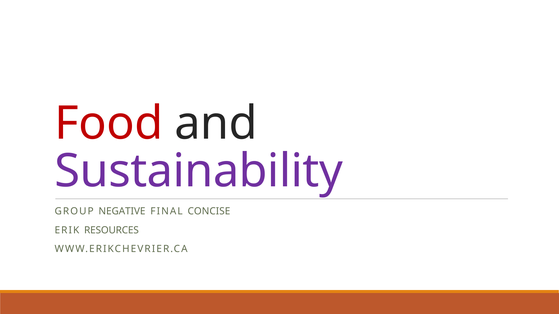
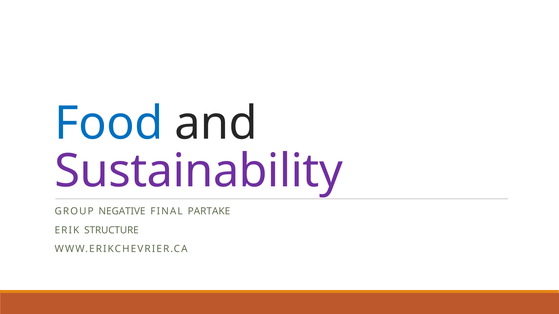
Food colour: red -> blue (109, 124)
CONCISE: CONCISE -> PARTAKE (209, 212)
RESOURCES: RESOURCES -> STRUCTURE (111, 231)
